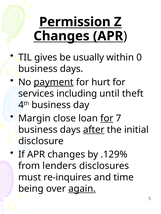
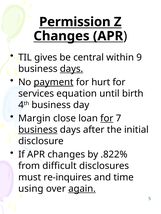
usually: usually -> central (89, 58)
0: 0 -> 9 (139, 58)
days underline: none -> present (72, 69)
including: including -> equation (77, 94)
theft: theft -> birth (133, 94)
business underline: none -> present (38, 130)
after underline: present -> none (94, 130)
.129%: .129% -> .822% (114, 155)
lenders: lenders -> difficult (60, 166)
being: being -> using (31, 189)
